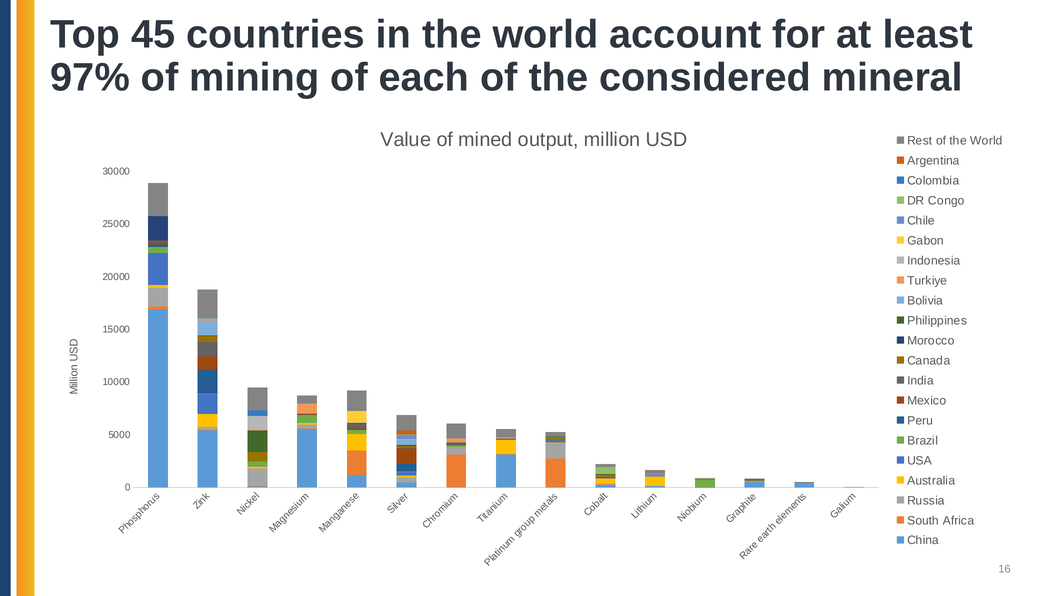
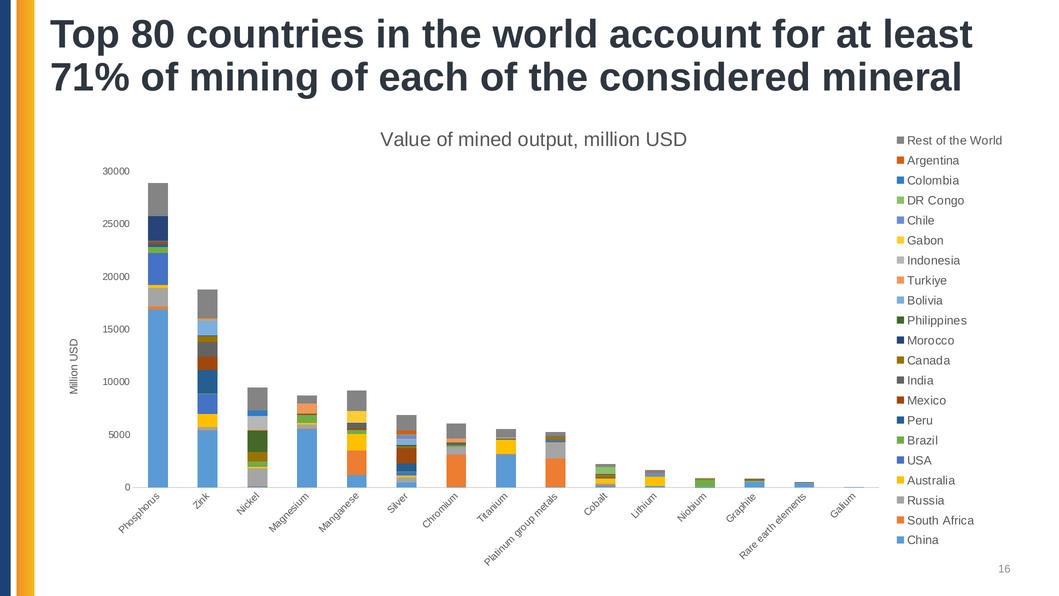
45: 45 -> 80 (153, 35)
97%: 97% -> 71% (90, 77)
